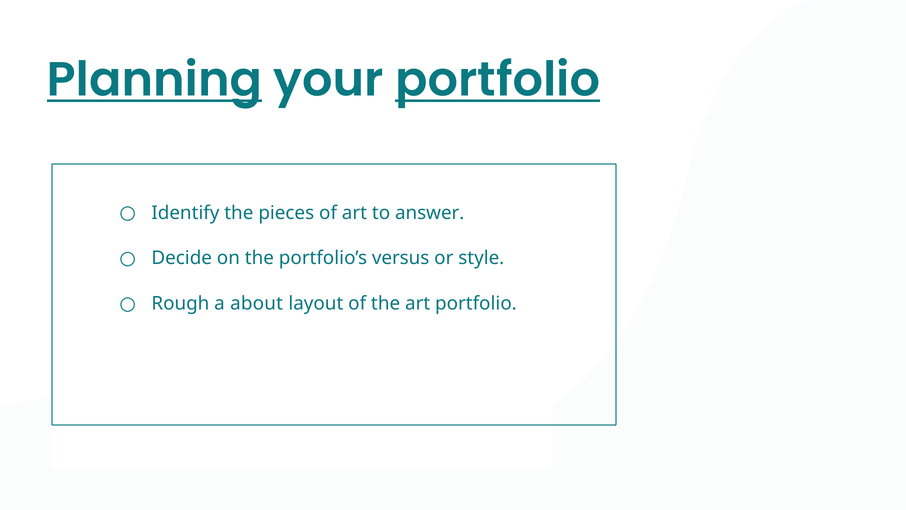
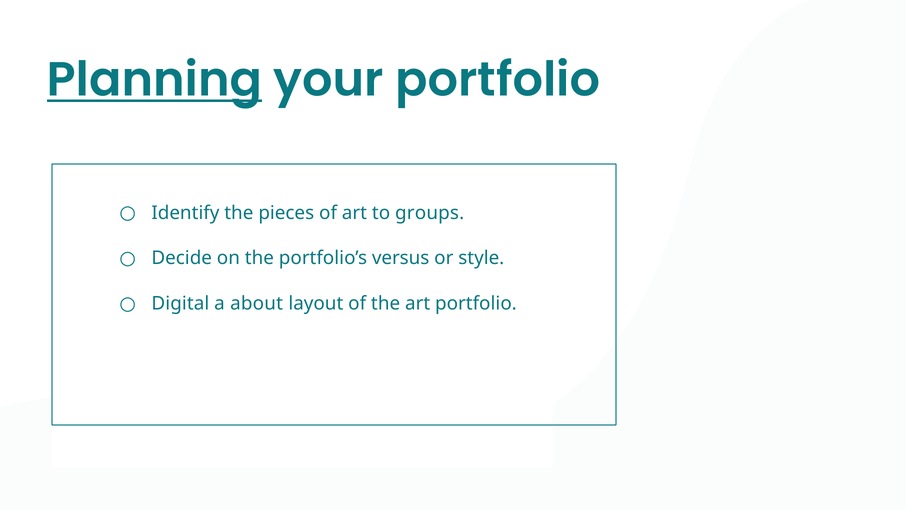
portfolio underline: present -> none (498, 80)
answer: answer -> groups (430, 213)
Rough: Rough -> Digital (180, 303)
